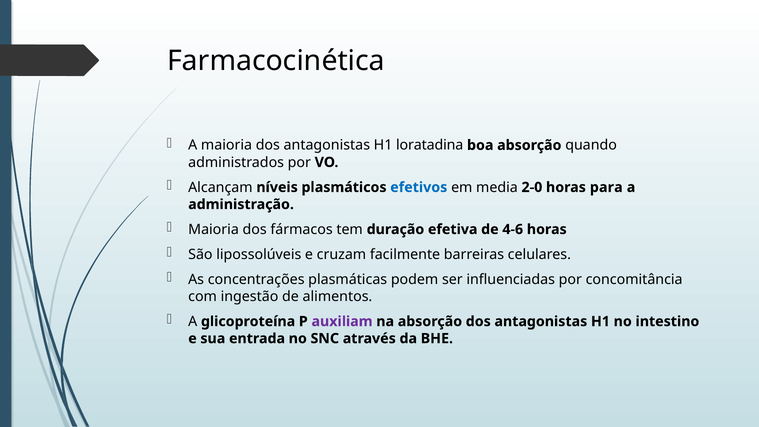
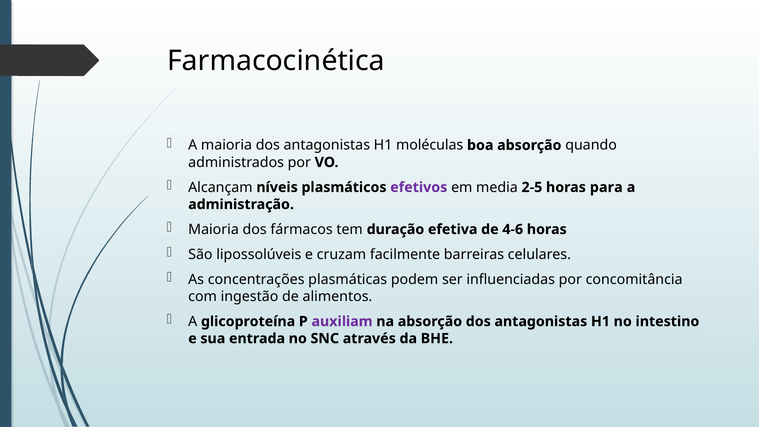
loratadina: loratadina -> moléculas (430, 145)
efetivos colour: blue -> purple (419, 187)
2-0: 2-0 -> 2-5 (532, 187)
